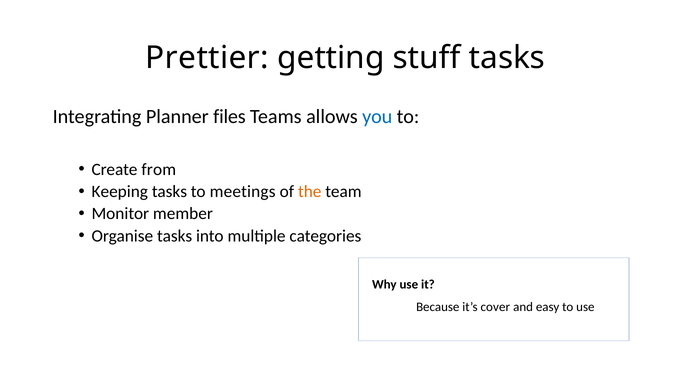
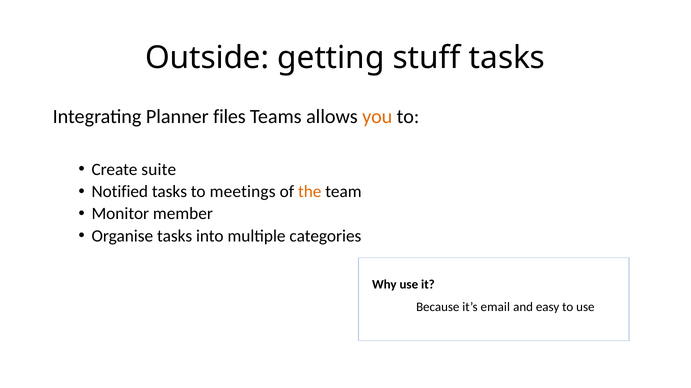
Prettier: Prettier -> Outside (207, 58)
you colour: blue -> orange (377, 117)
from: from -> suite (159, 170)
Keeping: Keeping -> Notified (120, 192)
cover: cover -> email (495, 307)
